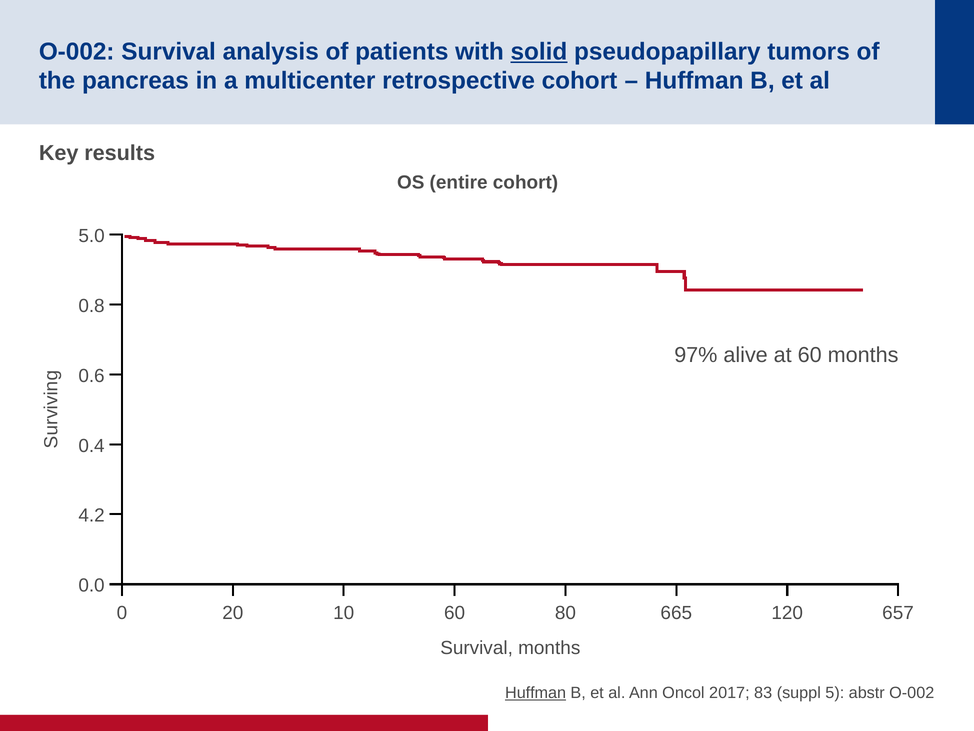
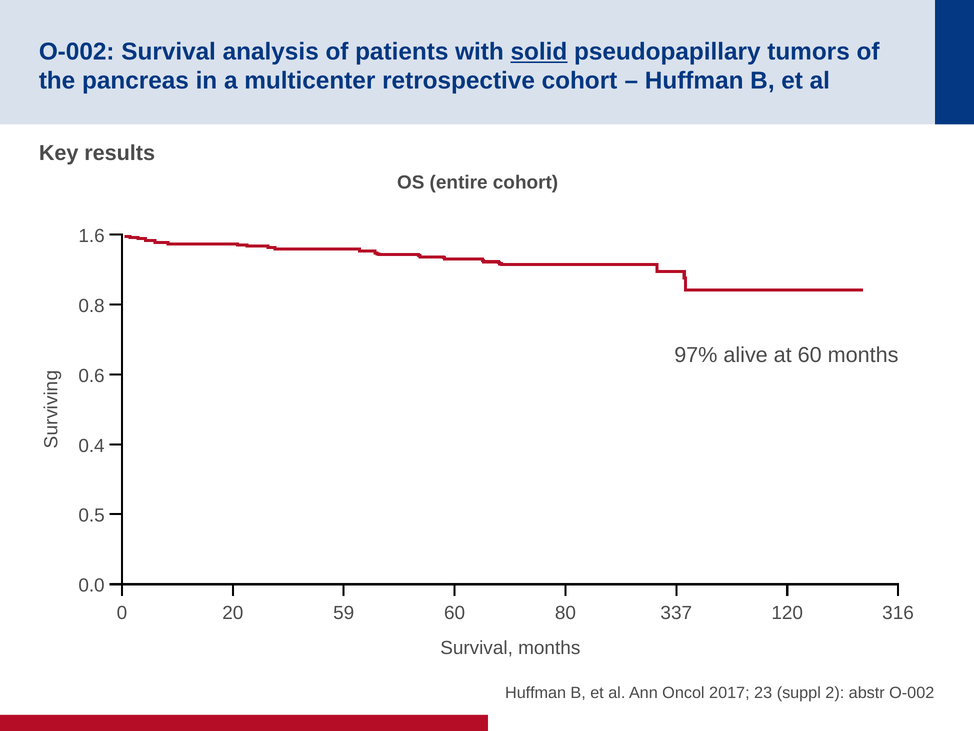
5.0: 5.0 -> 1.6 (92, 236)
4.2: 4.2 -> 0.5 (92, 515)
10: 10 -> 59 (344, 613)
665: 665 -> 337 (676, 613)
657: 657 -> 316 (898, 613)
Huffman underline: present -> none (536, 693)
83: 83 -> 23 (763, 693)
5: 5 -> 2 (835, 693)
